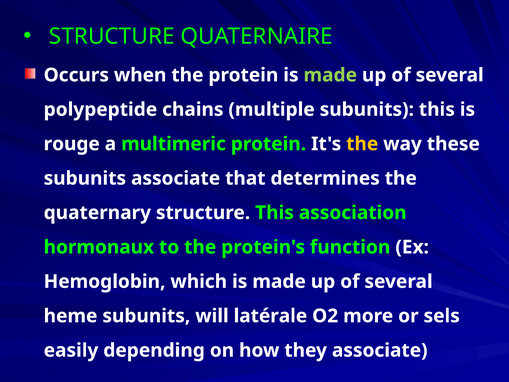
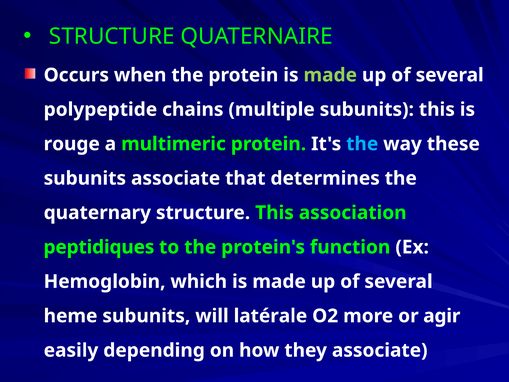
the colour: yellow -> light blue (362, 144)
hormonaux: hormonaux -> peptidiques (99, 247)
sels: sels -> agir (442, 316)
